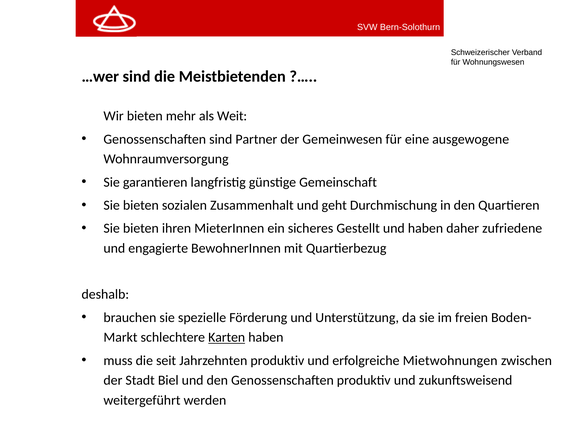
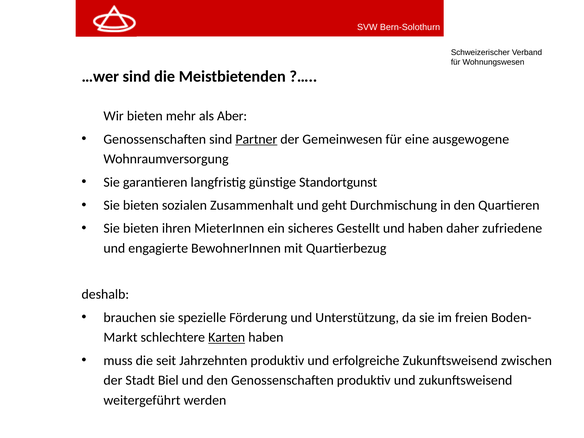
Weit: Weit -> Aber (232, 116)
Partner underline: none -> present (256, 139)
Gemeinschaft: Gemeinschaft -> Standortgunst (338, 182)
erfolgreiche Mietwohnungen: Mietwohnungen -> Zukunftsweisend (450, 360)
